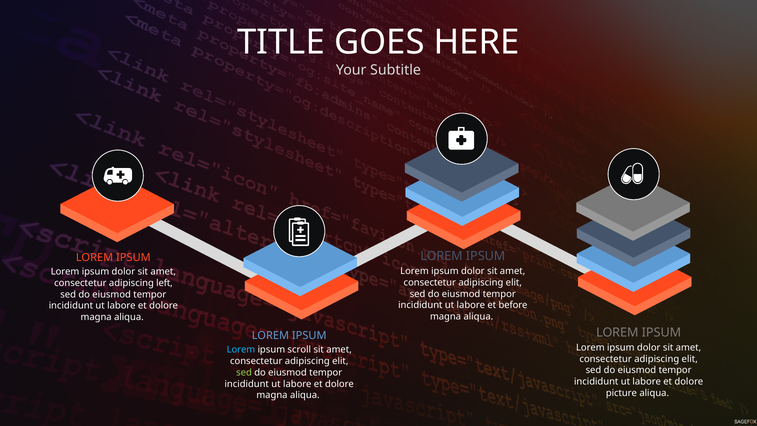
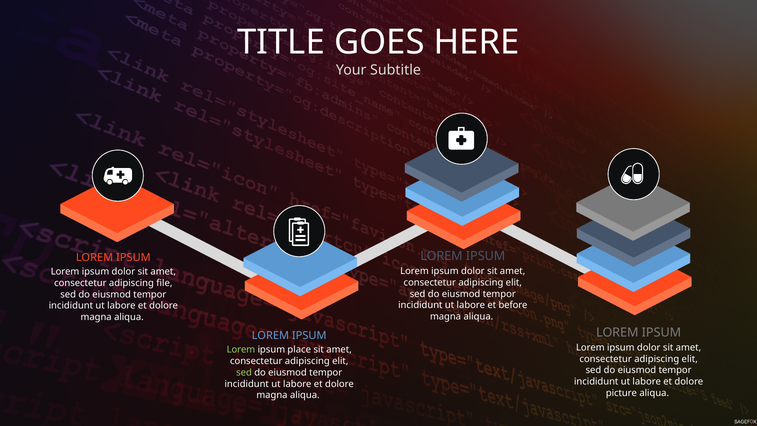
left: left -> file (164, 283)
Lorem colour: light blue -> light green (241, 350)
scroll: scroll -> place (299, 350)
